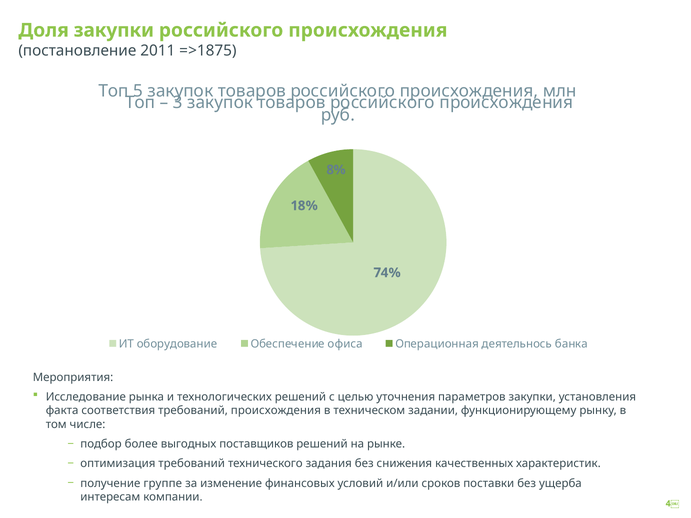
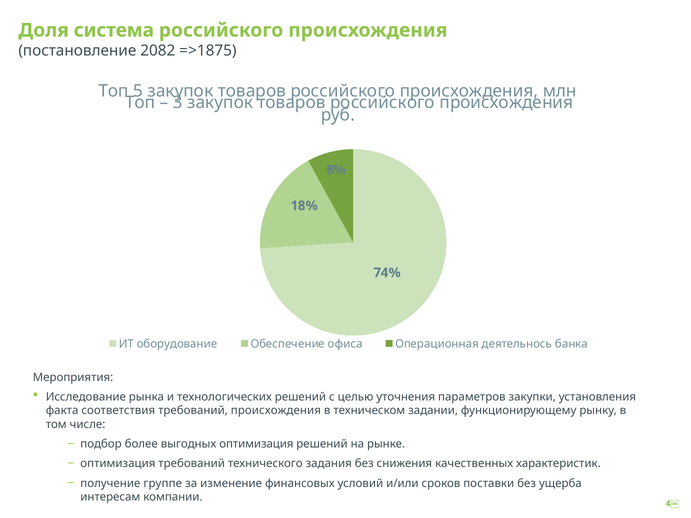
Доля закупки: закупки -> система (114, 30)
2011: 2011 -> 2082 (158, 51)
выгодных поставщиков: поставщиков -> оптимизация (256, 444)
